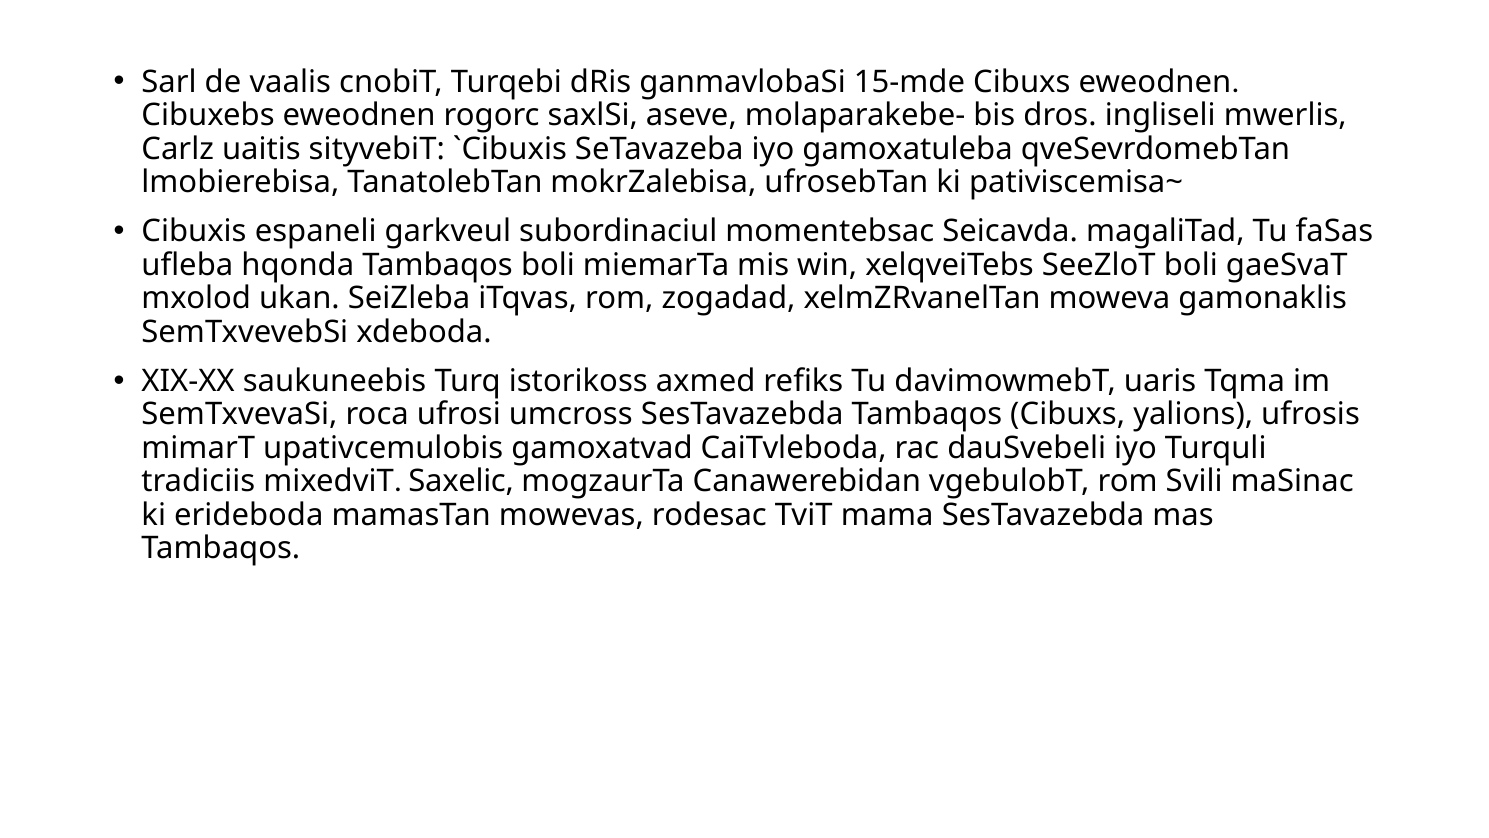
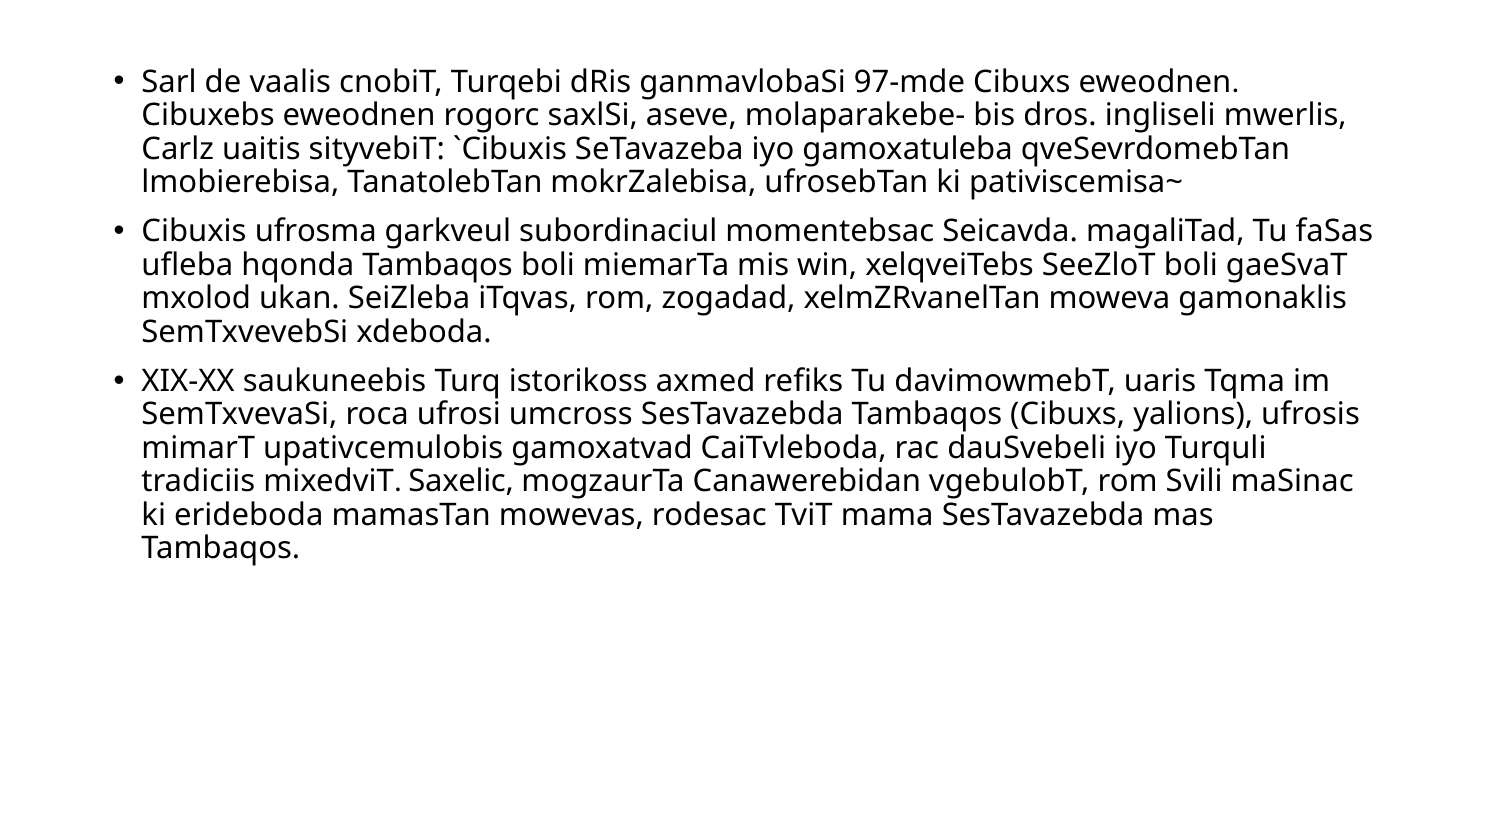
15-mde: 15-mde -> 97-mde (909, 82)
espaneli: espaneli -> ufrosma (316, 231)
